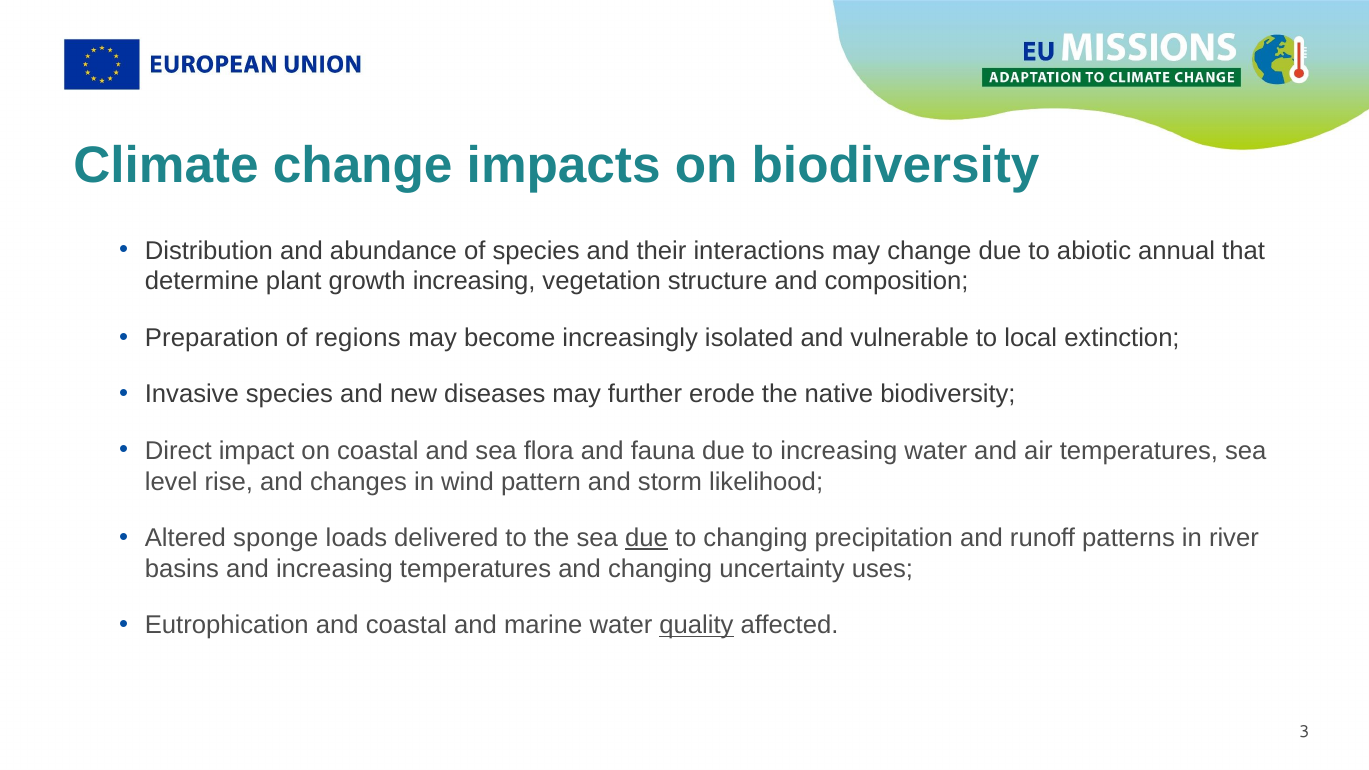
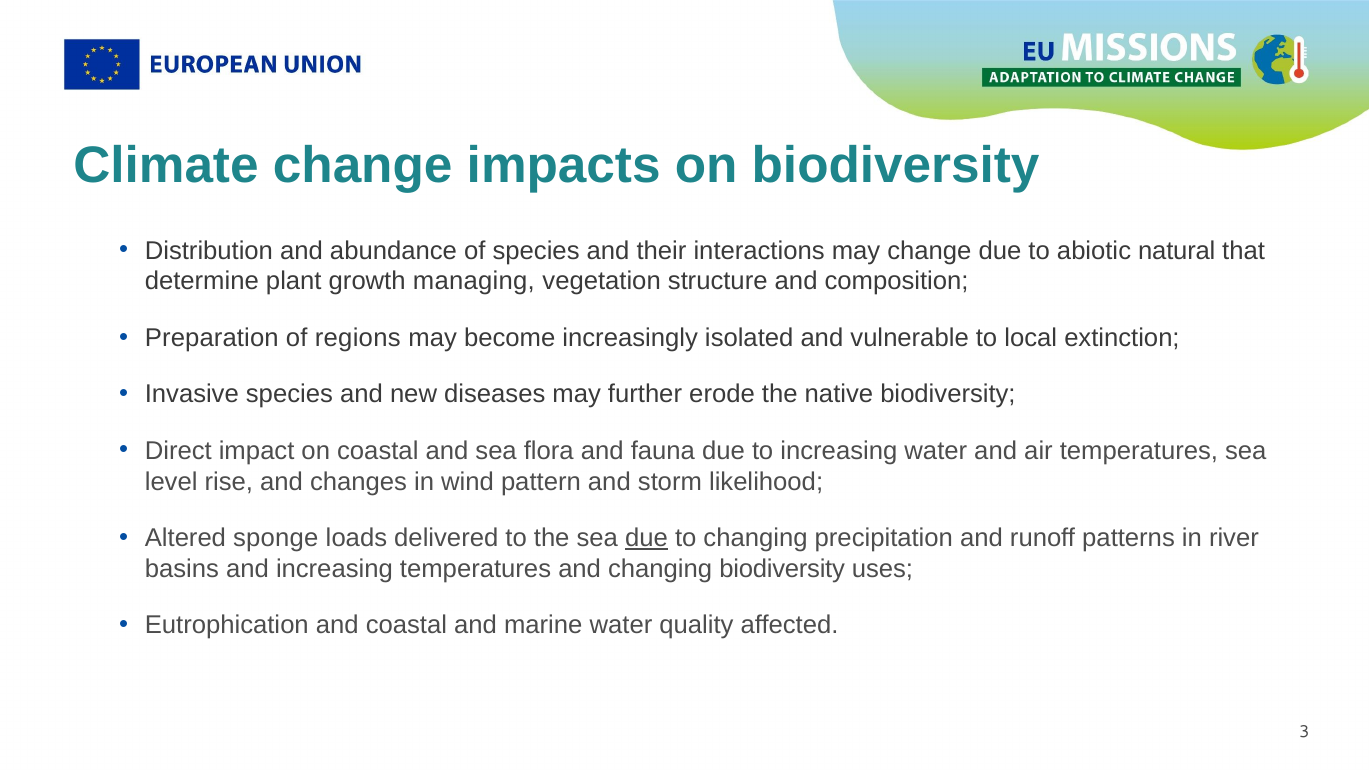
annual: annual -> natural (1177, 251)
growth increasing: increasing -> managing (474, 282)
changing uncertainty: uncertainty -> biodiversity (782, 569)
quality underline: present -> none (696, 625)
